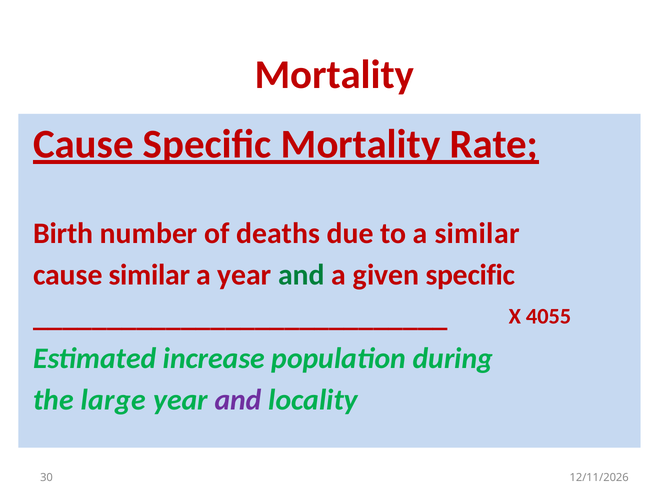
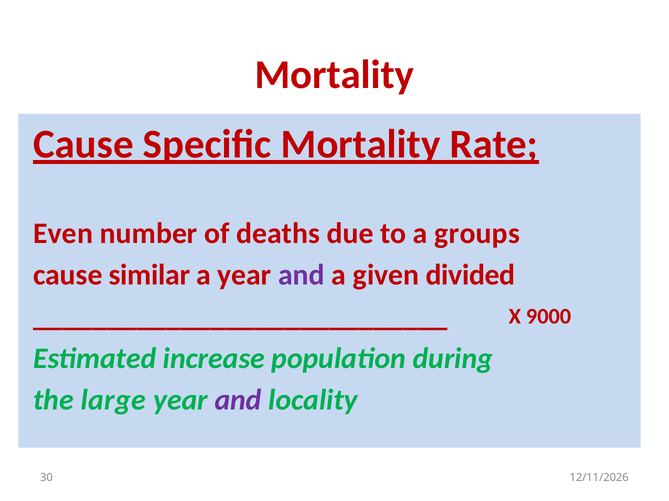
Birth: Birth -> Even (63, 234)
a similar: similar -> groups (477, 234)
and colour: green -> purple (301, 275)
given specific: specific -> divided (470, 275)
4055: 4055 -> 9000 (549, 317)
